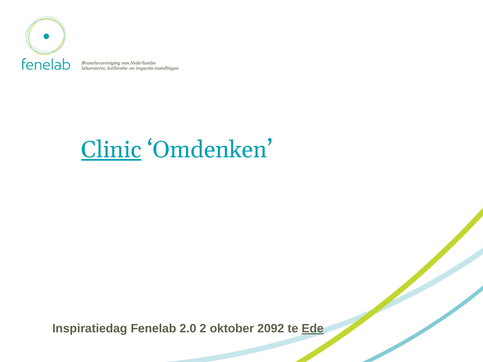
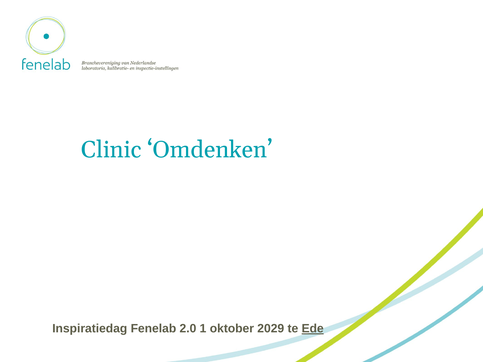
Clinic underline: present -> none (111, 150)
2: 2 -> 1 (203, 329)
2092: 2092 -> 2029 (271, 329)
